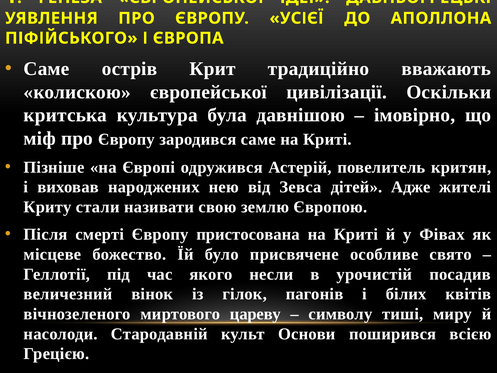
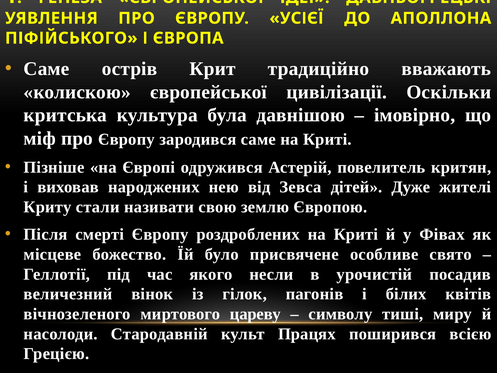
Адже: Адже -> Дуже (411, 187)
пристосована: пристосована -> роздроблених (248, 234)
Основи: Основи -> Працях (307, 334)
